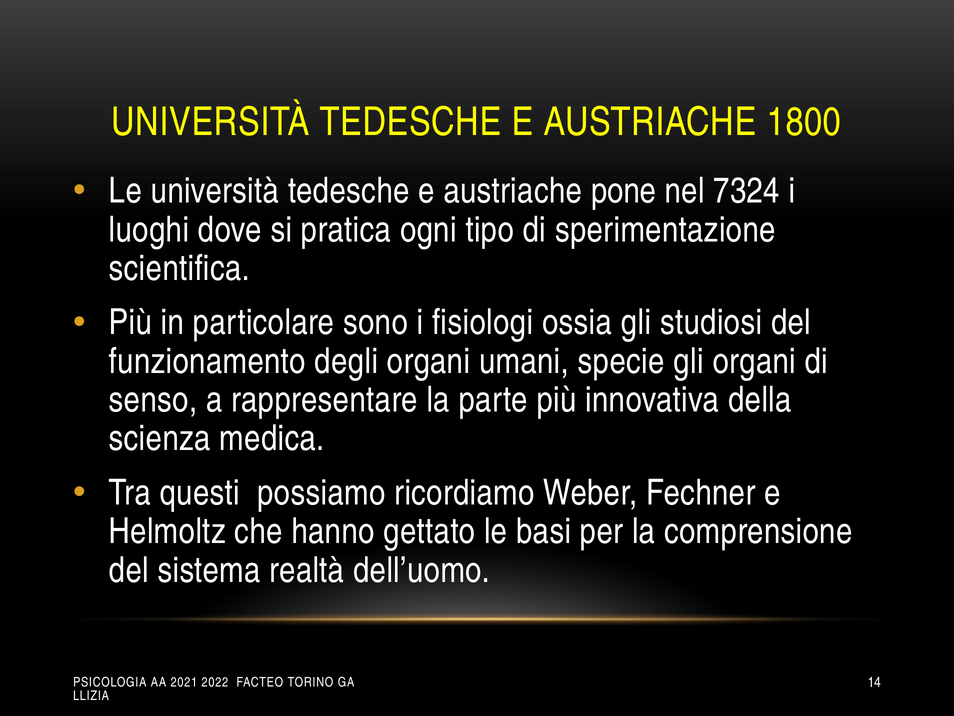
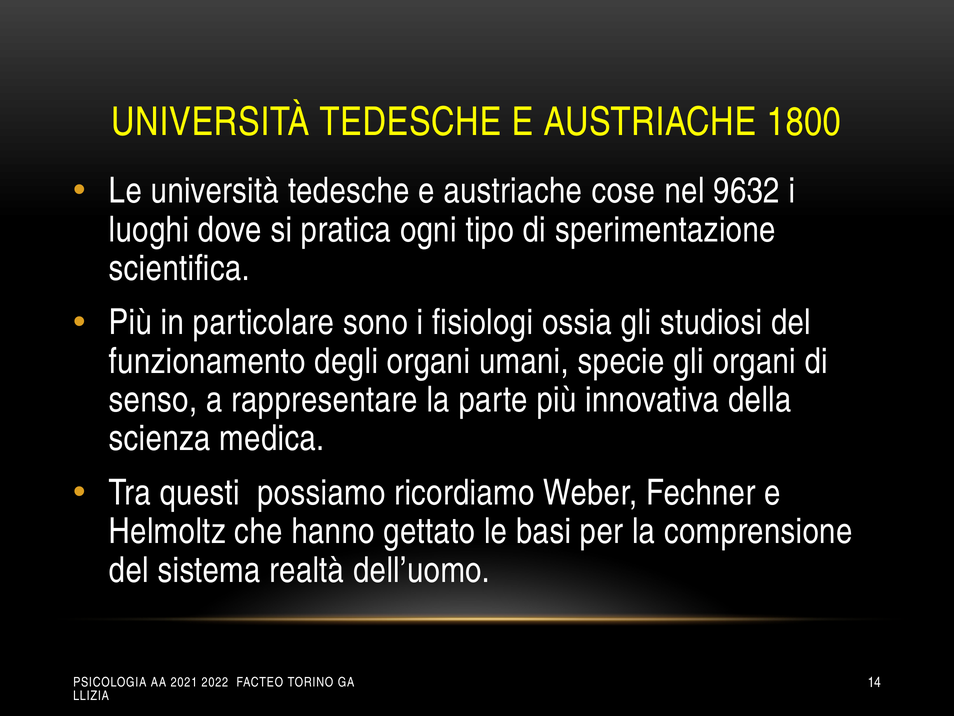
pone: pone -> cose (623, 191)
7324: 7324 -> 9632 (747, 191)
